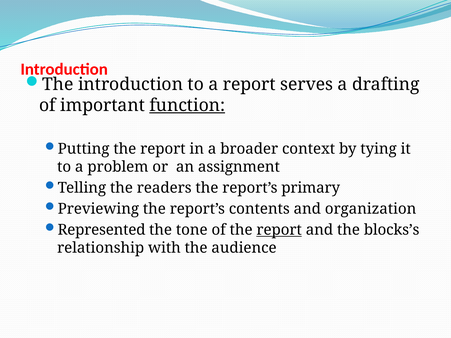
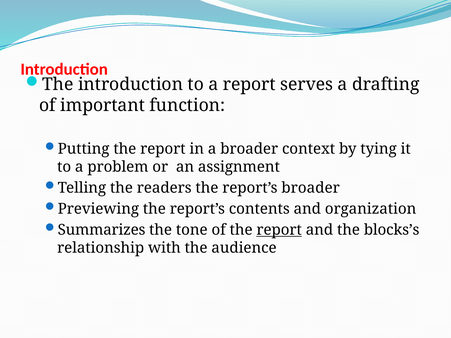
function underline: present -> none (187, 106)
report’s primary: primary -> broader (311, 188)
Represented: Represented -> Summarizes (102, 230)
